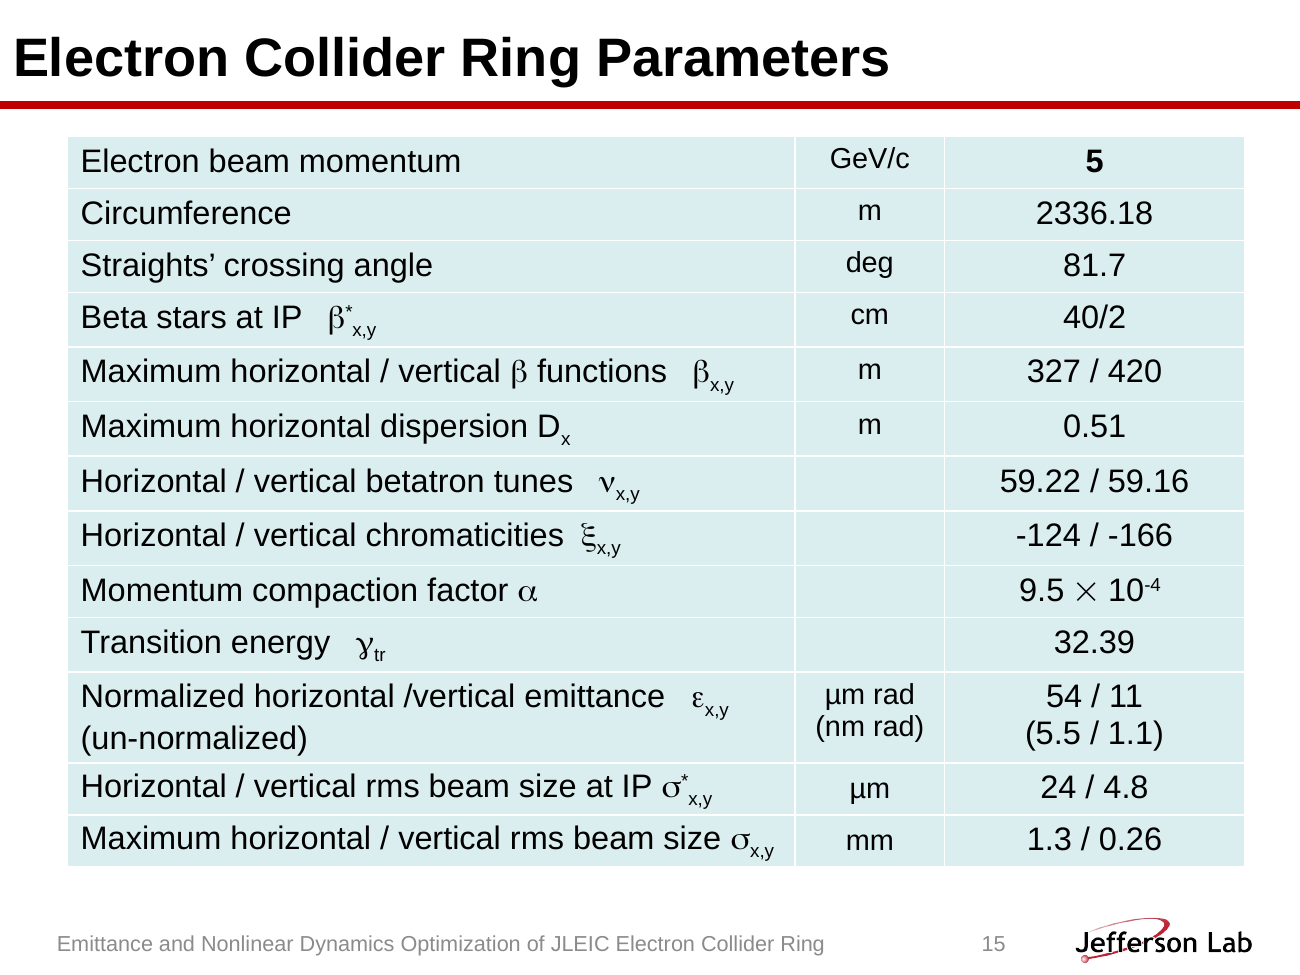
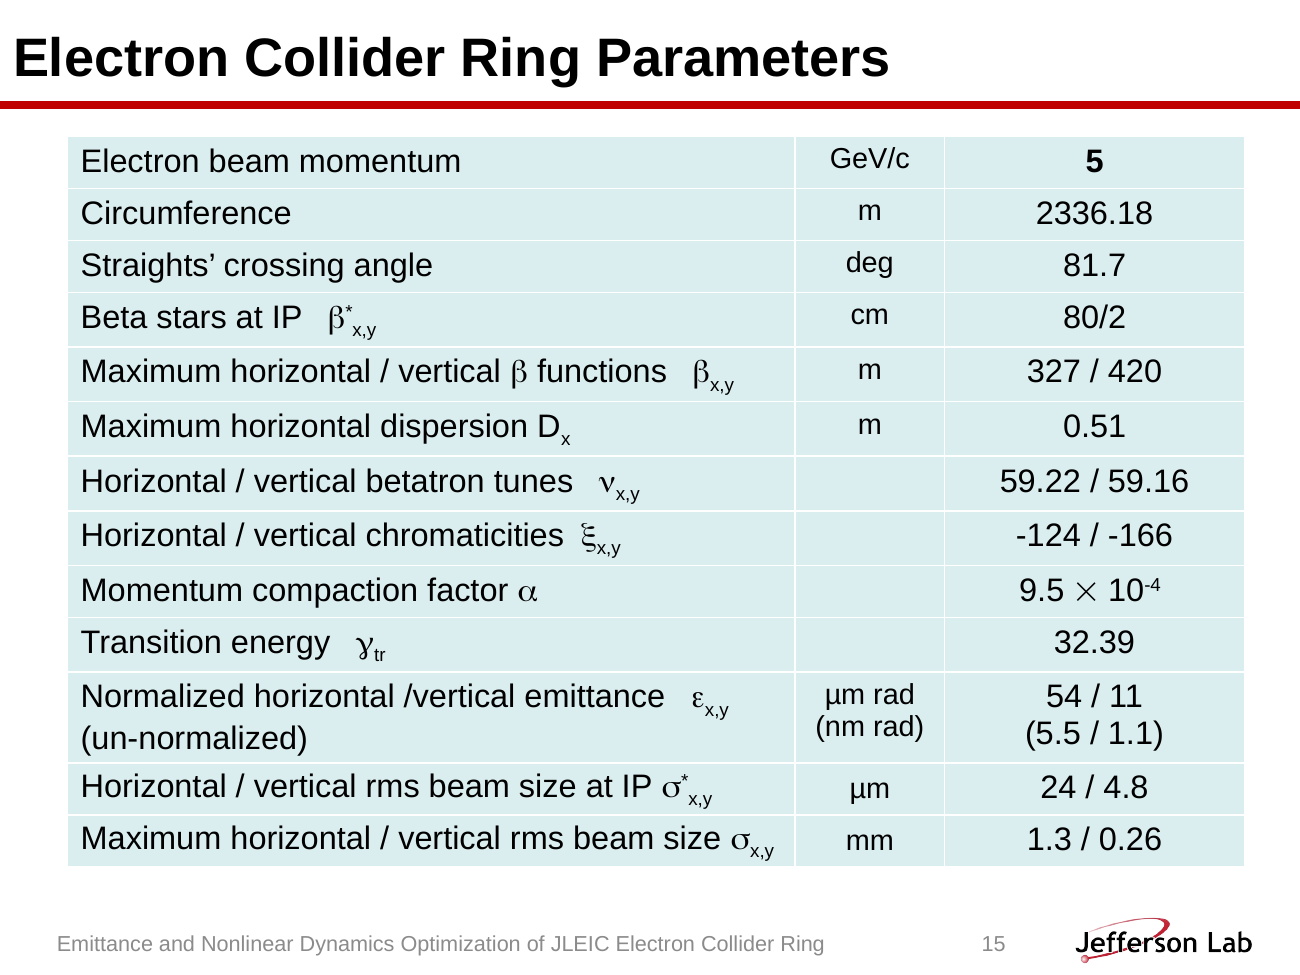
40/2: 40/2 -> 80/2 (1095, 318)
